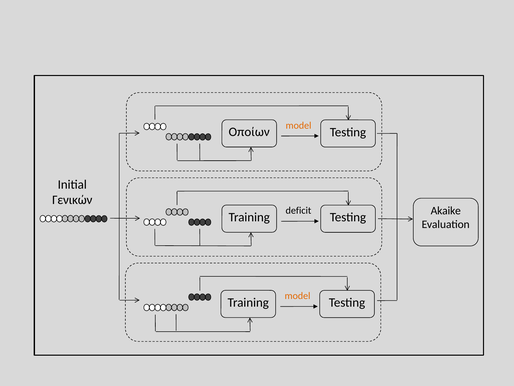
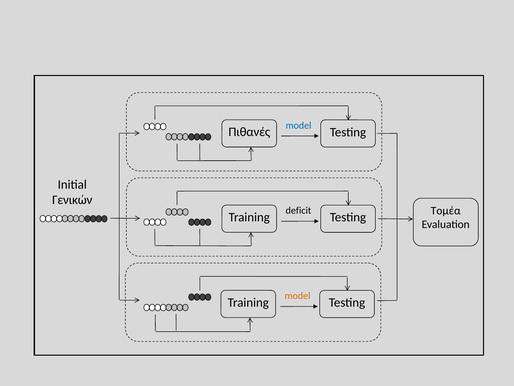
model colour: orange -> blue (299, 125)
Οποίων: Οποίων -> Πιθανές (249, 132)
Akaike: Akaike -> Τομέα (446, 210)
